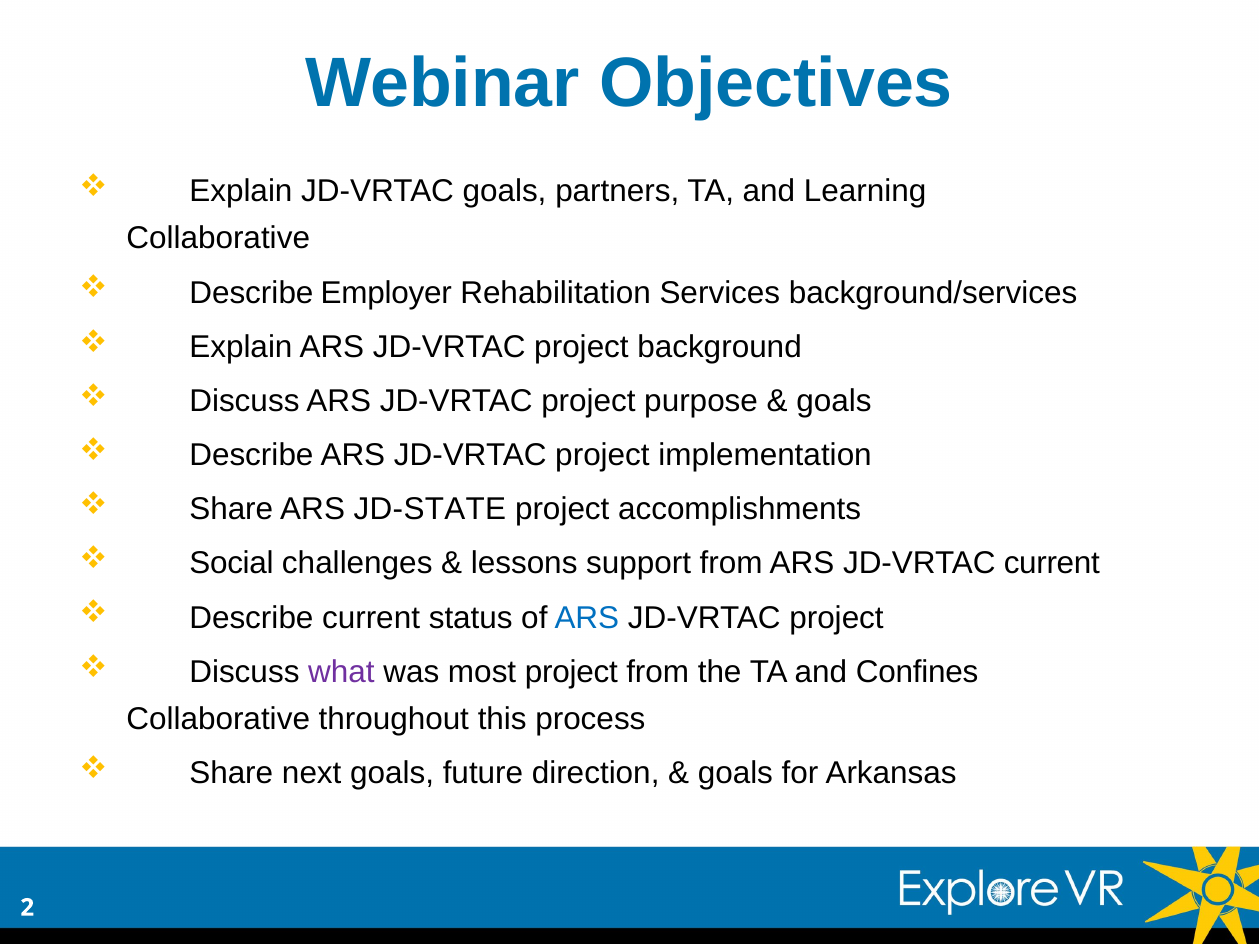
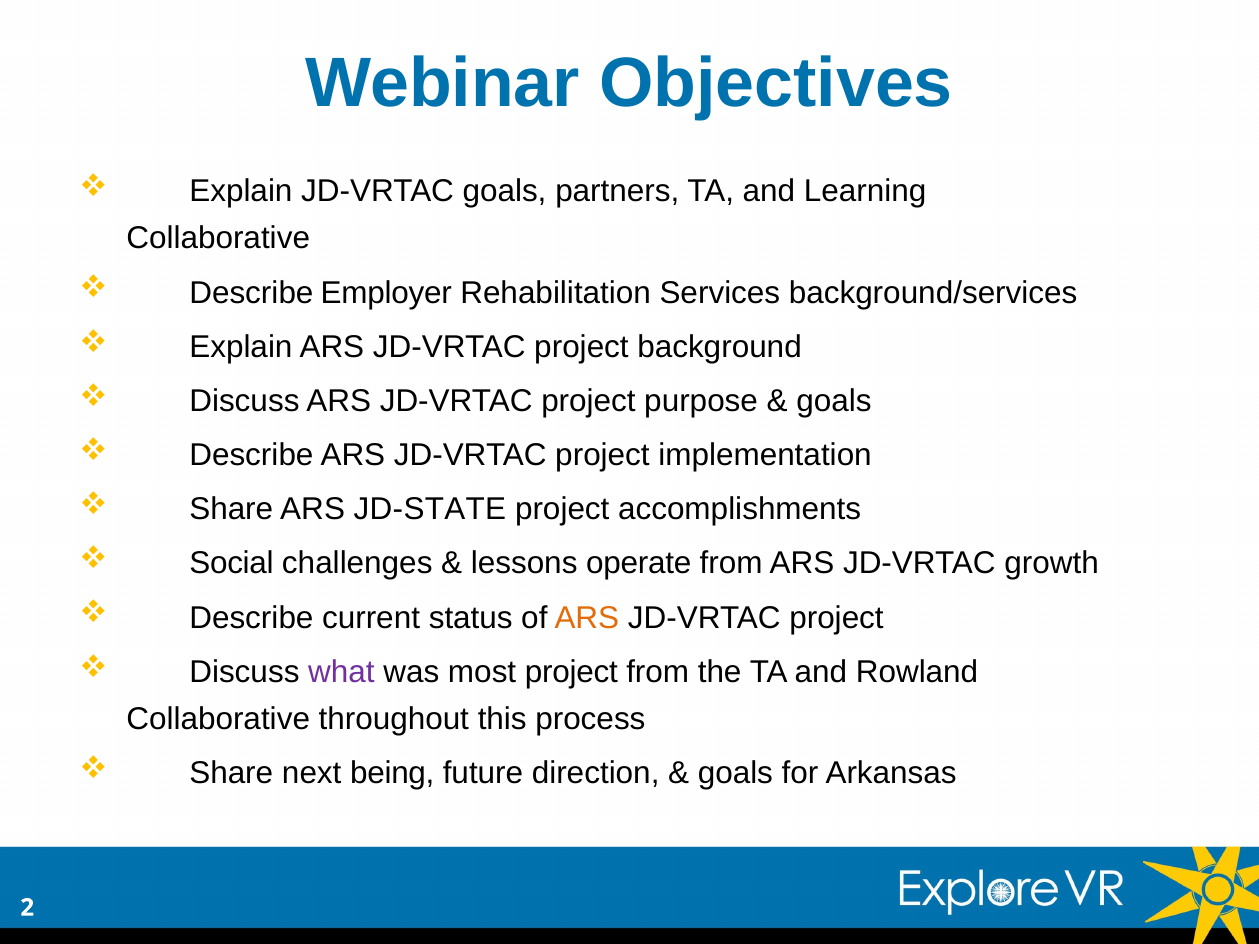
support: support -> operate (639, 564)
JD-VRTAC current: current -> growth (1052, 564)
ARS colour: blue -> orange (587, 618)
Confines: Confines -> Rowland (917, 672)
next goals: goals -> being (392, 773)
